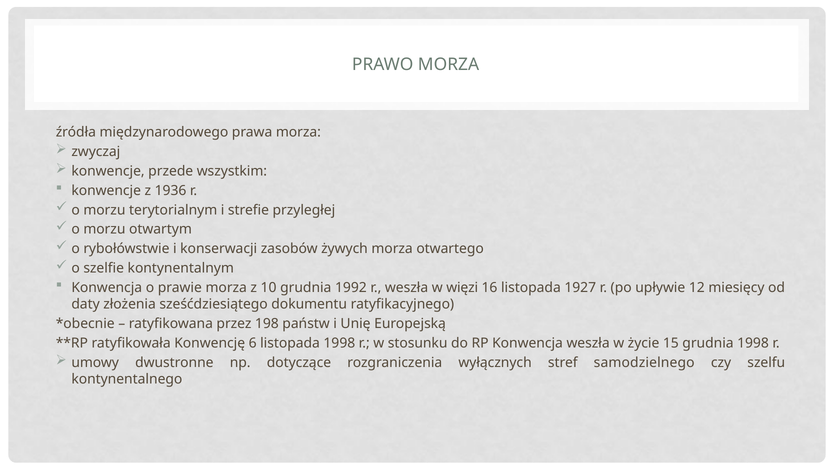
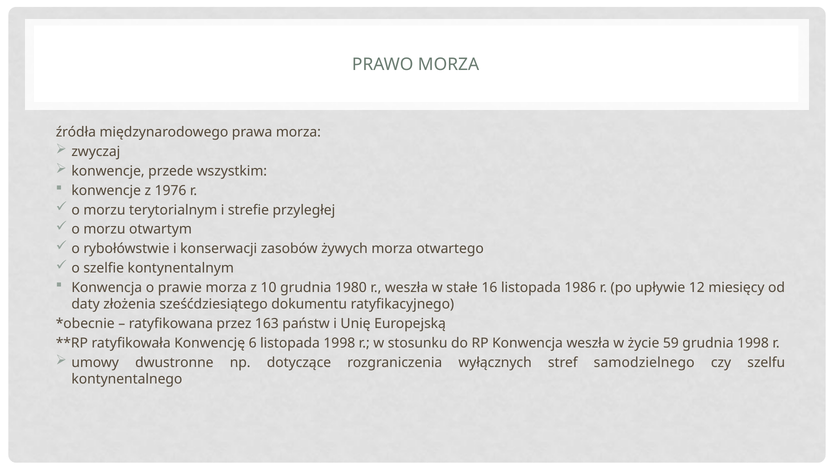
1936: 1936 -> 1976 (171, 191)
1992: 1992 -> 1980 (351, 288)
więzi: więzi -> stałe (462, 288)
1927: 1927 -> 1986 (580, 288)
198: 198 -> 163 (267, 324)
15: 15 -> 59 (671, 343)
